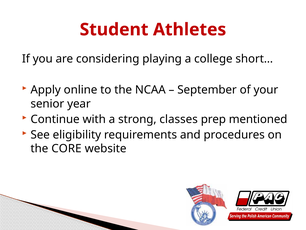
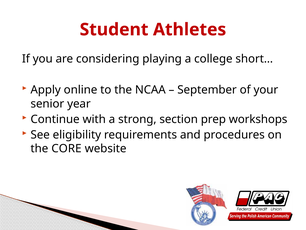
classes: classes -> section (179, 119)
mentioned: mentioned -> workshops (258, 119)
